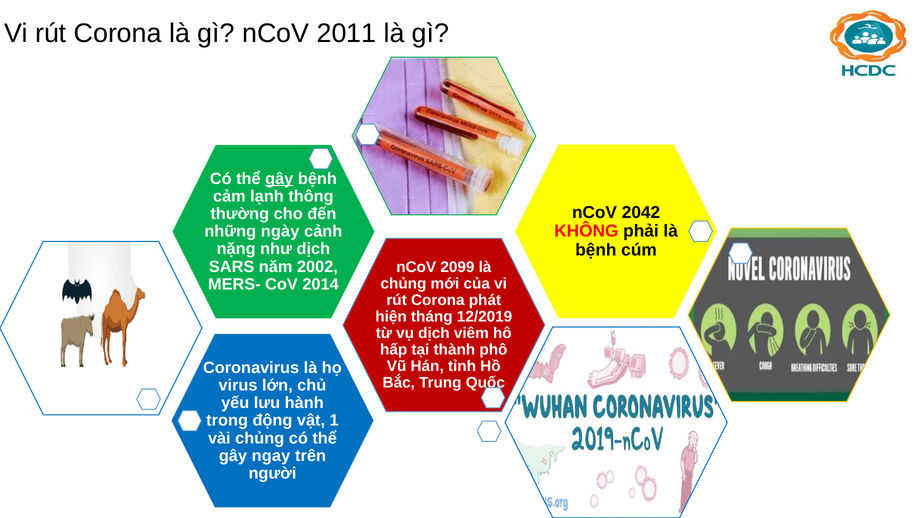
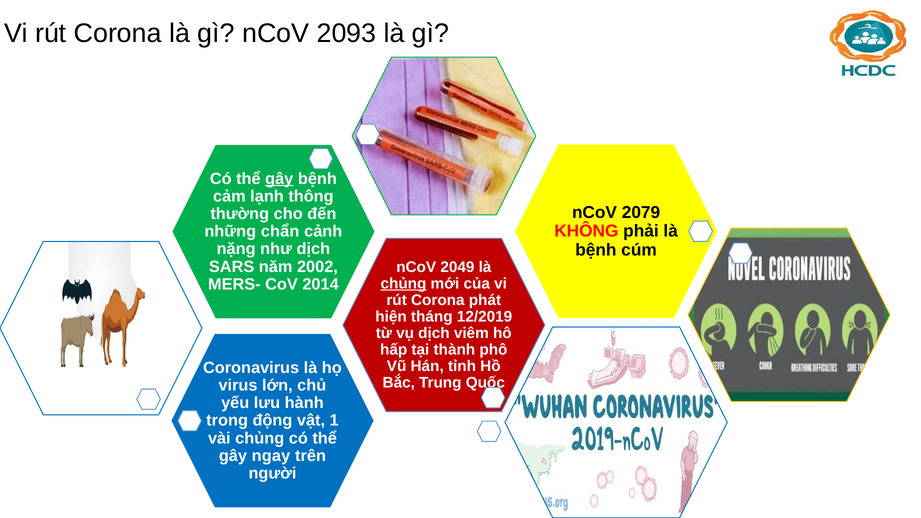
2011: 2011 -> 2093 (346, 34)
2042: 2042 -> 2079 (641, 213)
ngày: ngày -> chẩn (280, 232)
2099: 2099 -> 2049 (457, 267)
chủng underline: none -> present (404, 284)
